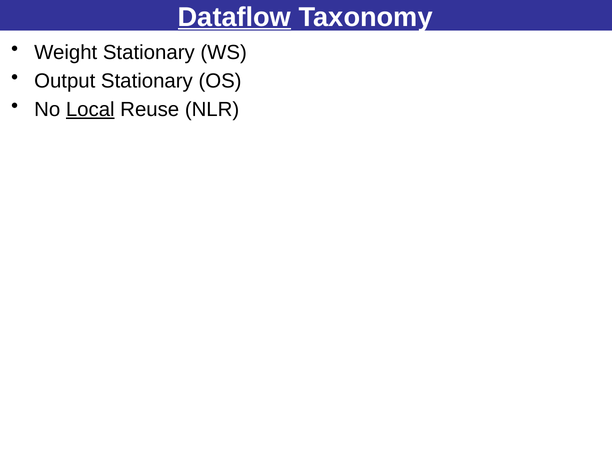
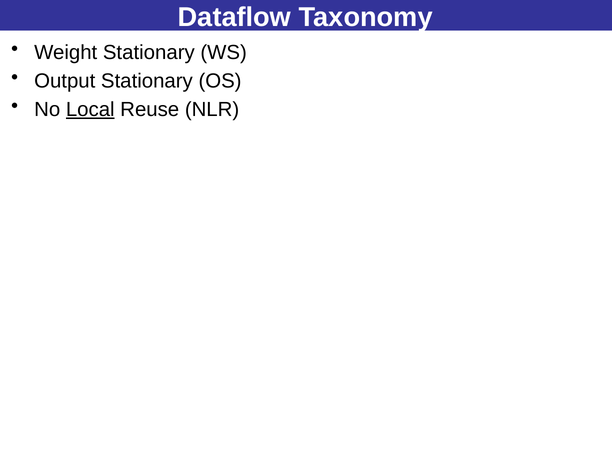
Dataflow underline: present -> none (234, 17)
